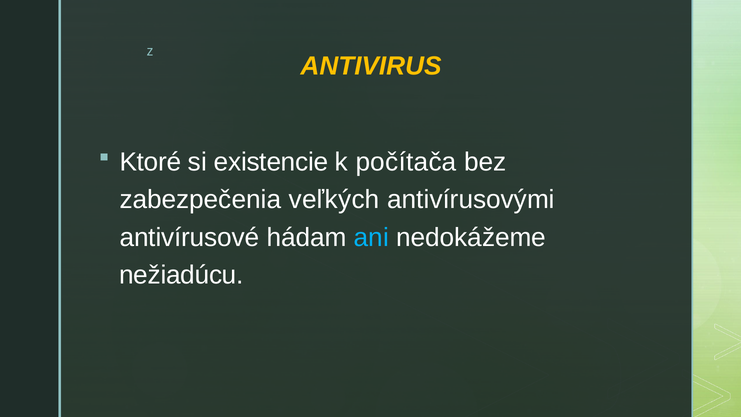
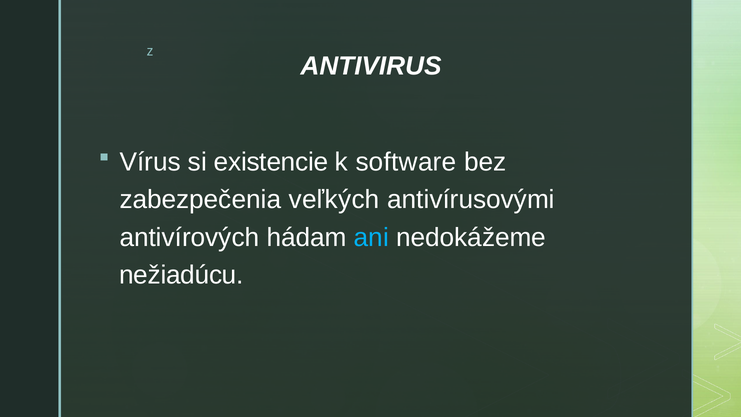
ANTIVIRUS colour: yellow -> white (371, 66)
Ktoré: Ktoré -> Vírus (150, 162)
počítača: počítača -> software (406, 162)
antivírusové: antivírusové -> antivírových (189, 237)
